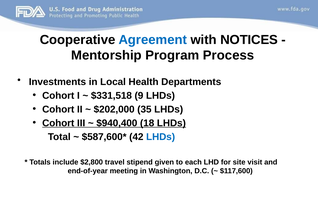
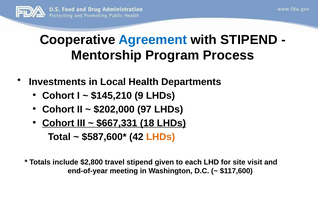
with NOTICES: NOTICES -> STIPEND (249, 40)
$331,518: $331,518 -> $145,210 (111, 95)
35: 35 -> 97 (144, 109)
$940,400: $940,400 -> $667,331 (117, 123)
LHDs colour: blue -> orange (161, 137)
